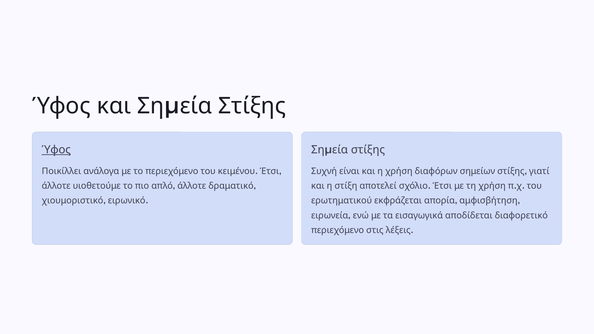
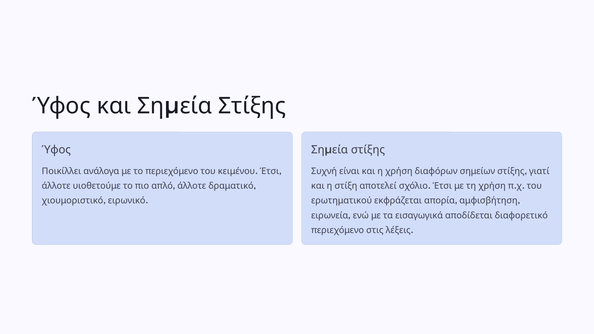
Ύφος underline: present -> none (56, 150)
